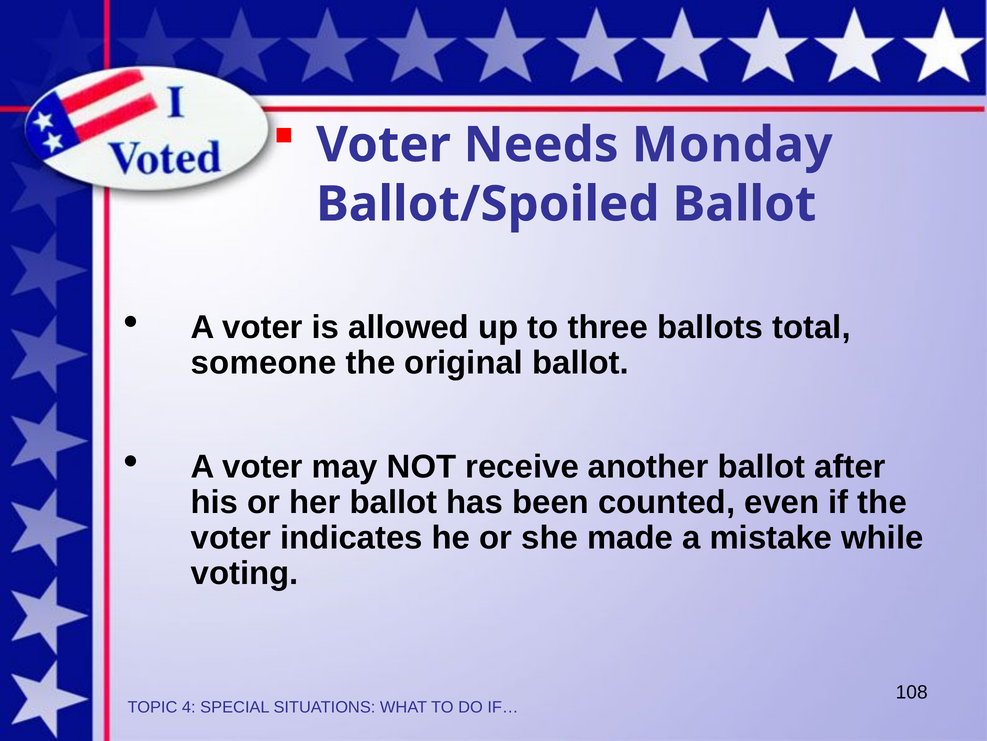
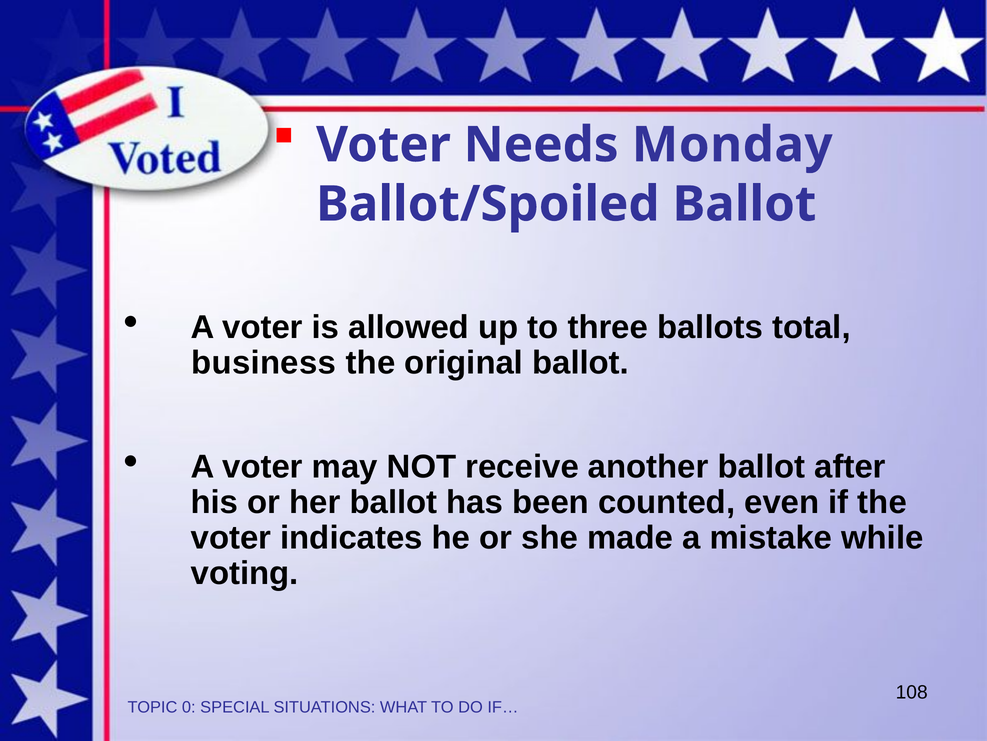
someone: someone -> business (264, 362)
4: 4 -> 0 (189, 707)
